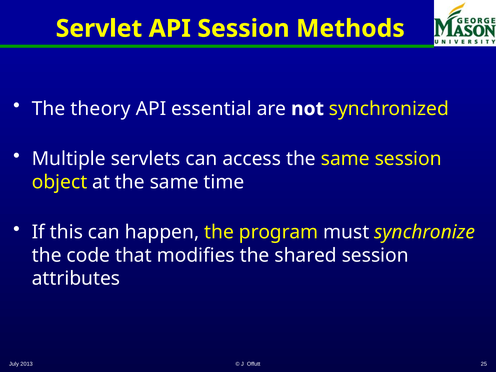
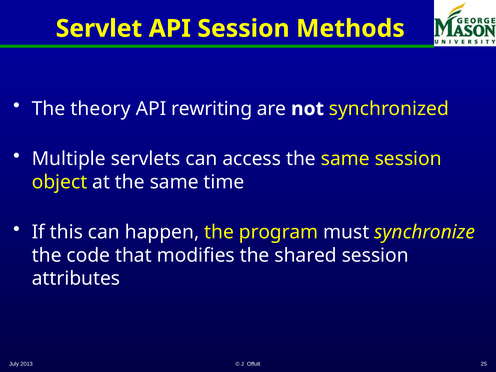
essential: essential -> rewriting (212, 109)
